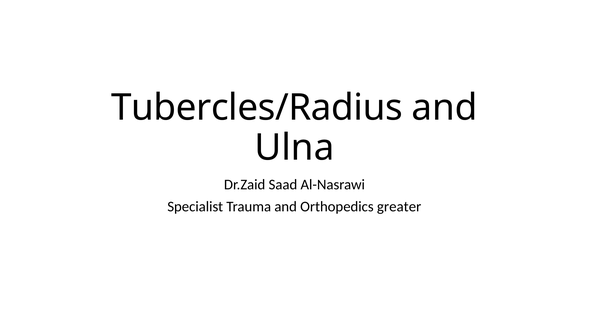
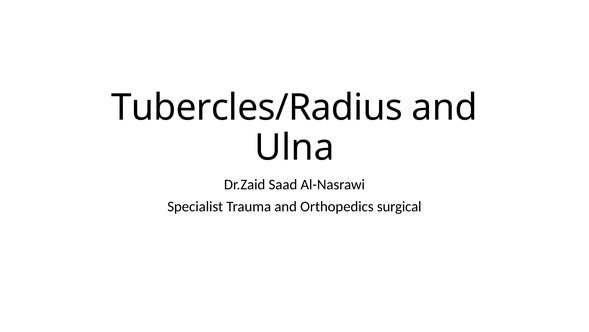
greater: greater -> surgical (399, 206)
